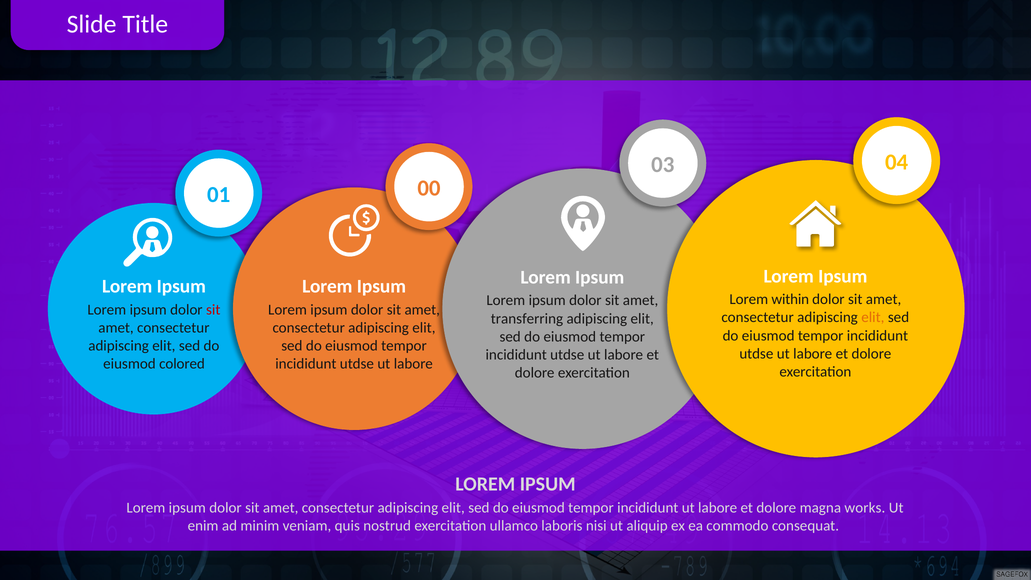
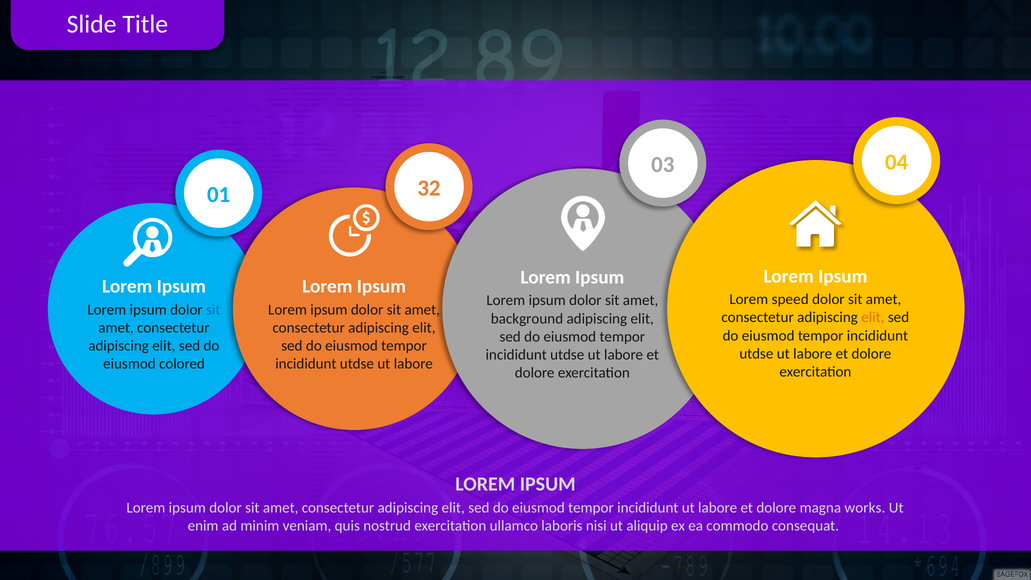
00: 00 -> 32 (429, 188)
within: within -> speed (790, 299)
sit colour: red -> blue (213, 310)
transferring: transferring -> background (527, 319)
